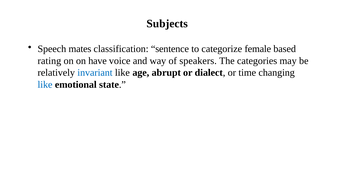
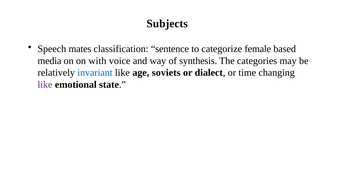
rating: rating -> media (49, 61)
have: have -> with (97, 61)
speakers: speakers -> synthesis (198, 61)
abrupt: abrupt -> soviets (166, 73)
like colour: blue -> purple (45, 85)
